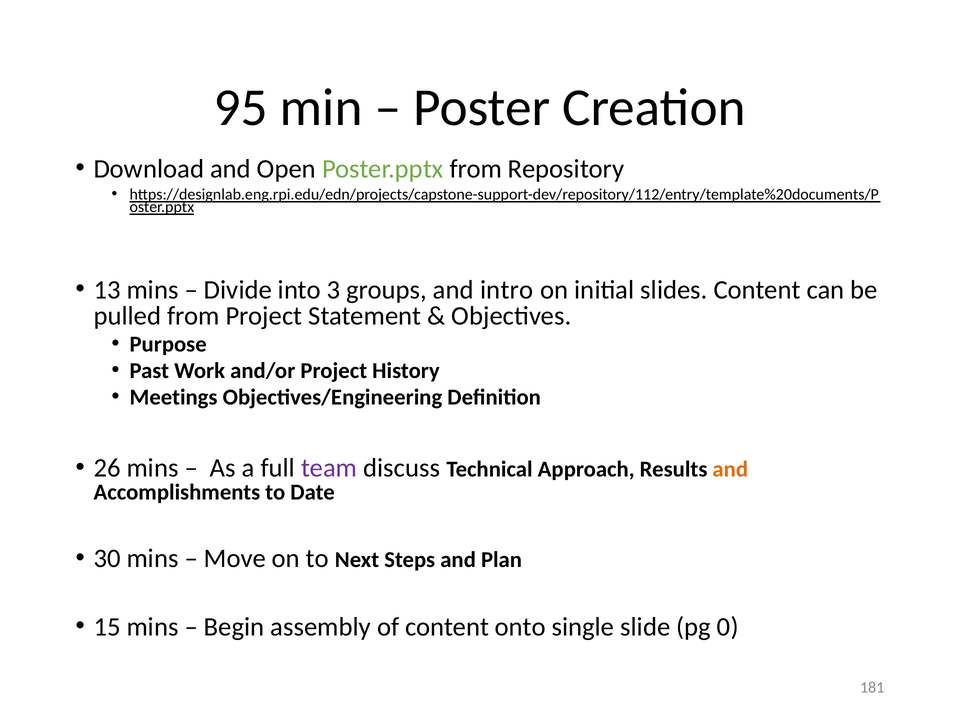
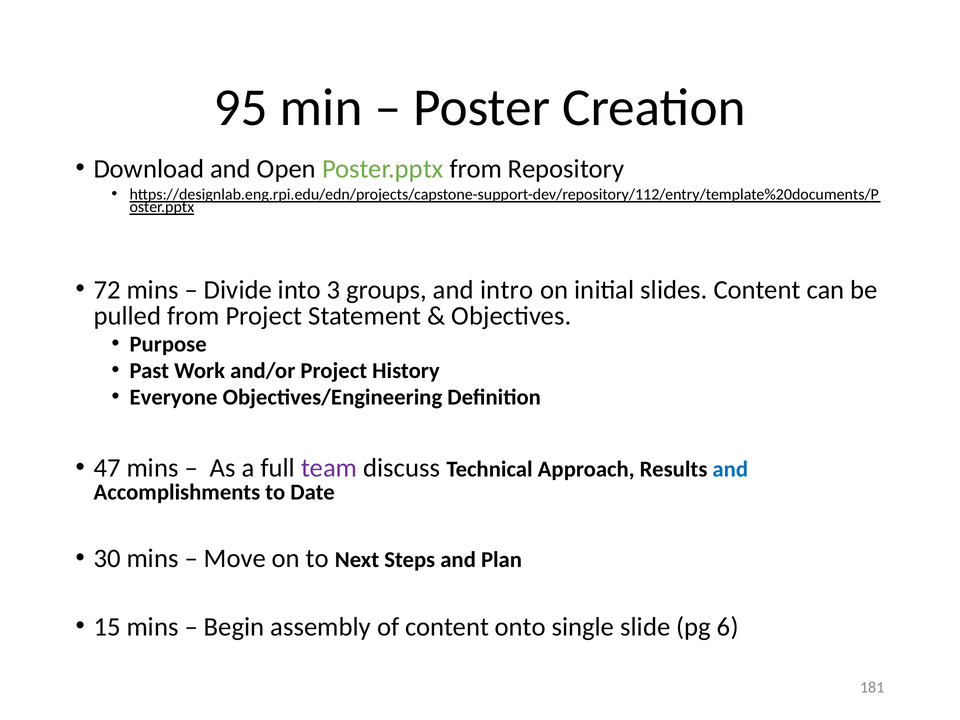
13: 13 -> 72 (107, 290)
Meetings: Meetings -> Everyone (174, 397)
26: 26 -> 47 (107, 468)
and colour: orange -> blue (730, 469)
0: 0 -> 6 (728, 627)
